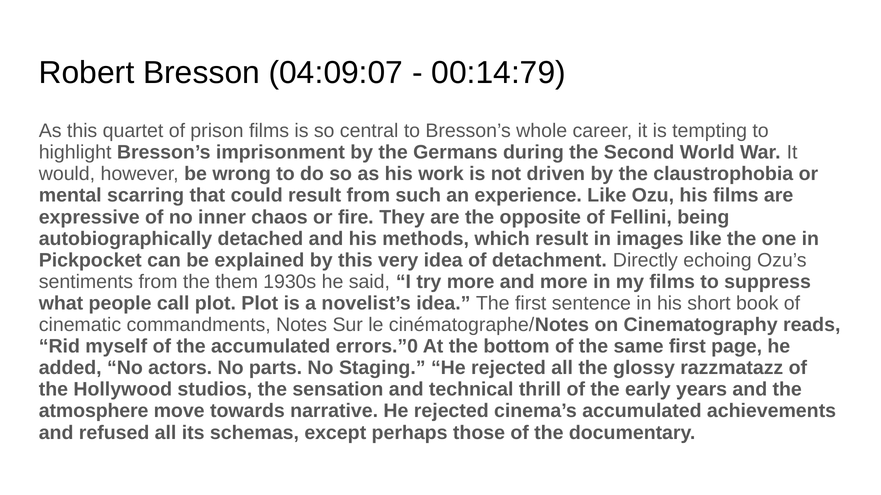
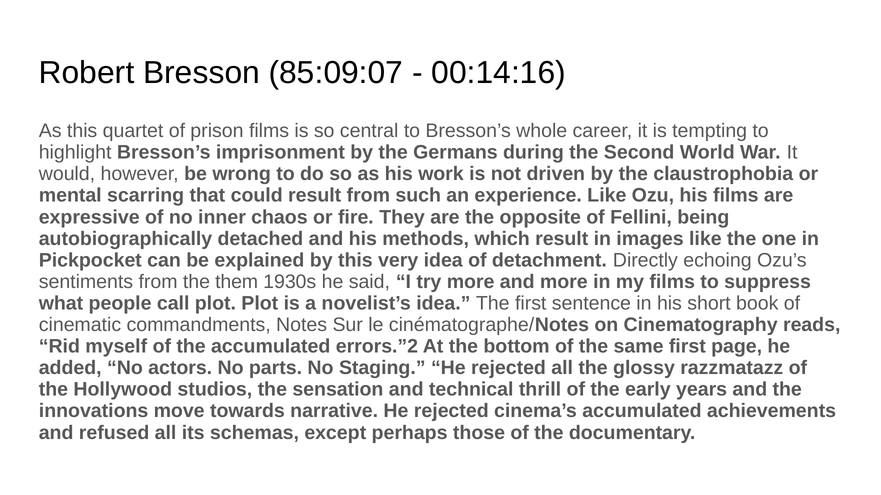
04:09:07: 04:09:07 -> 85:09:07 (336, 73)
00:14:79: 00:14:79 -> 00:14:16 (499, 73)
errors.”0: errors.”0 -> errors.”2 (377, 347)
atmosphere: atmosphere -> innovations (94, 411)
